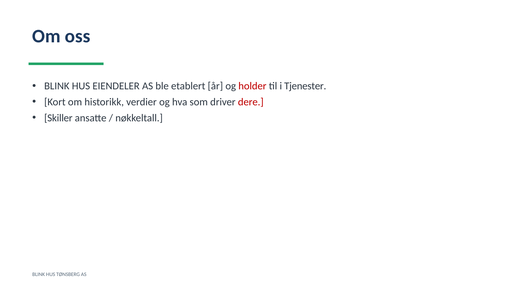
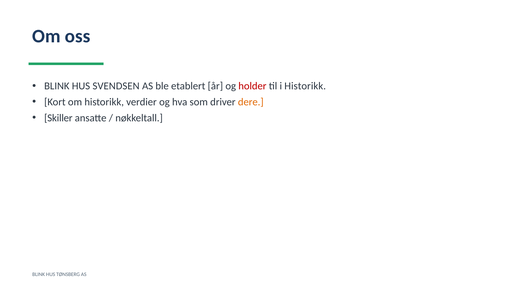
EIENDELER: EIENDELER -> SVENDSEN (116, 86)
i Tjenester: Tjenester -> Historikk (305, 86)
dere colour: red -> orange (251, 102)
